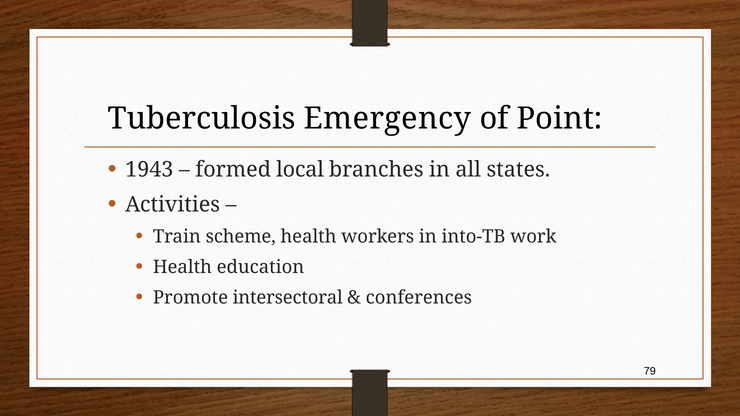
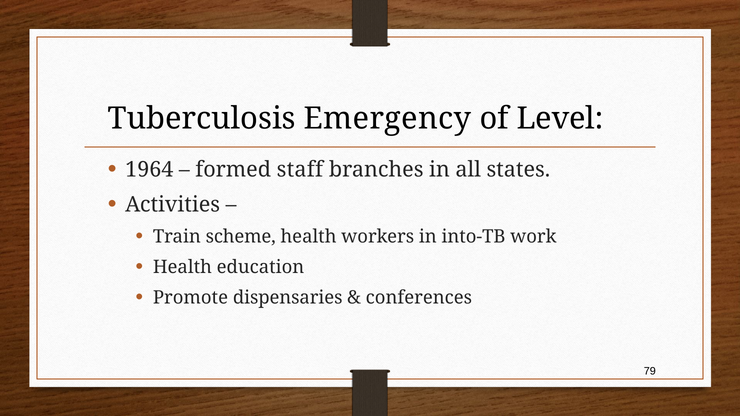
Point: Point -> Level (560, 119)
1943: 1943 -> 1964 (149, 170)
local: local -> staff (300, 170)
intersectoral: intersectoral -> dispensaries (288, 298)
